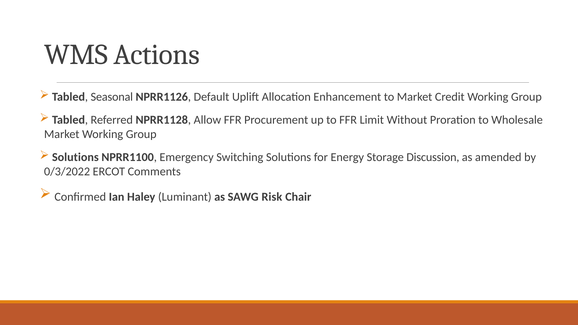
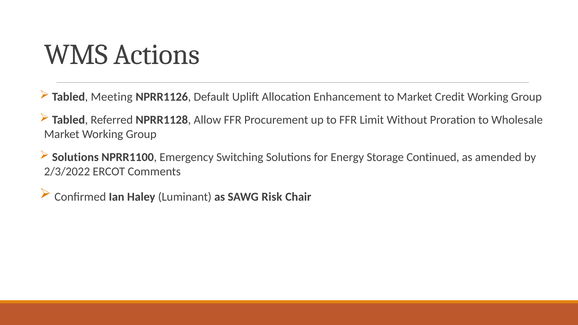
Seasonal: Seasonal -> Meeting (112, 97)
Discussion: Discussion -> Continued (433, 157)
0/3/2022: 0/3/2022 -> 2/3/2022 (67, 172)
